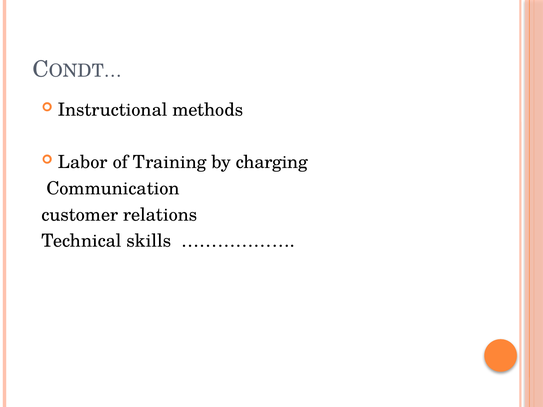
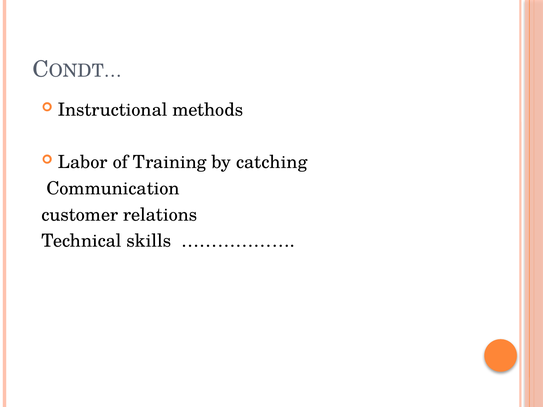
charging: charging -> catching (272, 162)
